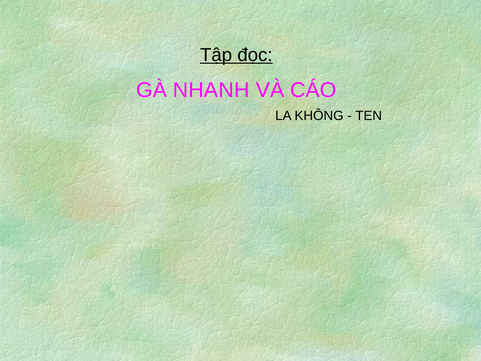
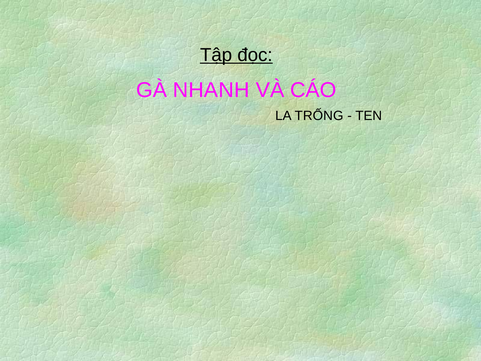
KHÔNG: KHÔNG -> TRỐNG (319, 116)
